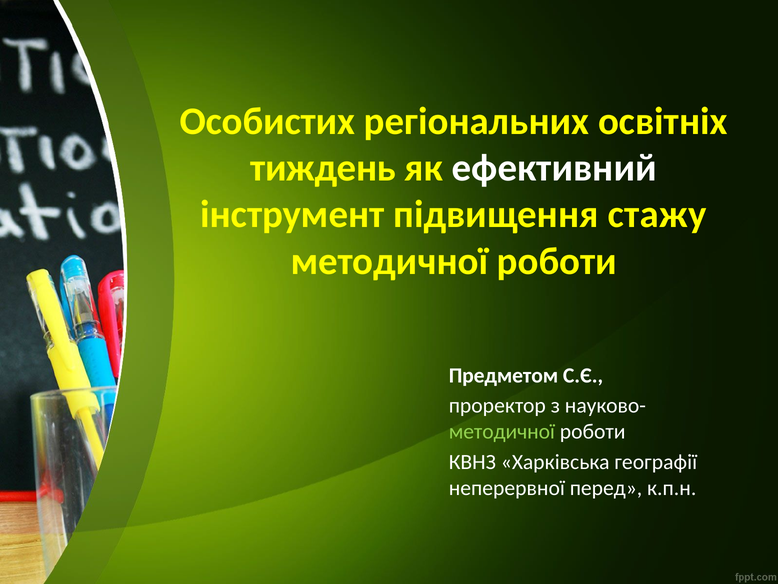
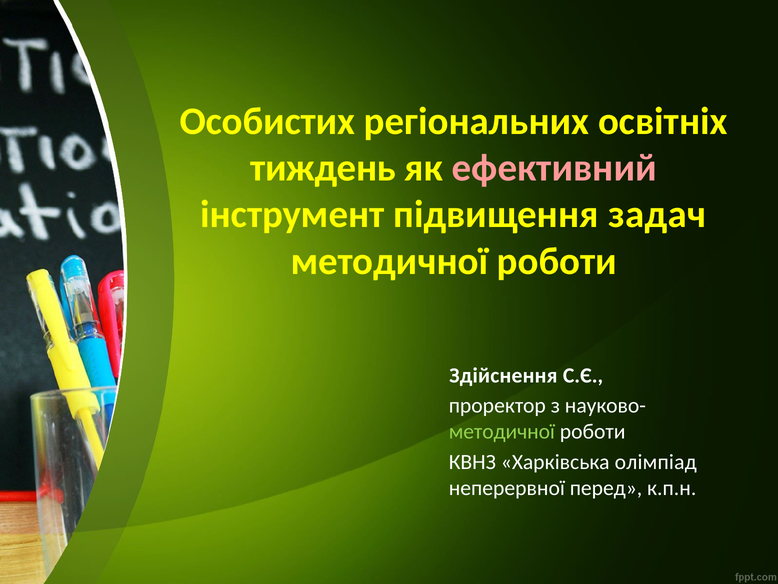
ефективний colour: white -> pink (554, 168)
стажу: стажу -> задач (657, 214)
Предметом: Предметом -> Здійснення (503, 375)
географії: географії -> олімпіад (656, 462)
